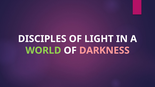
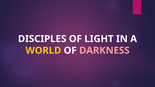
WORLD colour: light green -> yellow (43, 51)
